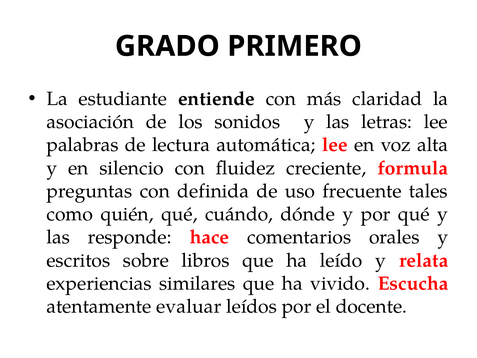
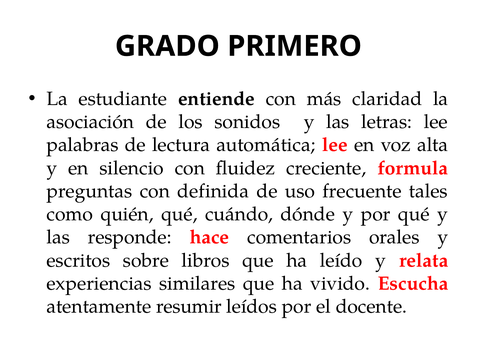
evaluar: evaluar -> resumir (189, 306)
